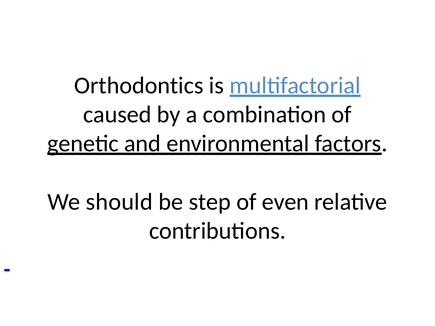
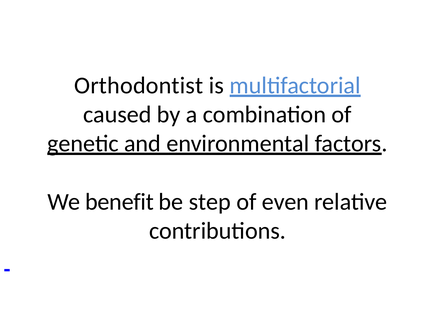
Orthodontics: Orthodontics -> Orthodontist (139, 86)
should: should -> benefit (120, 202)
